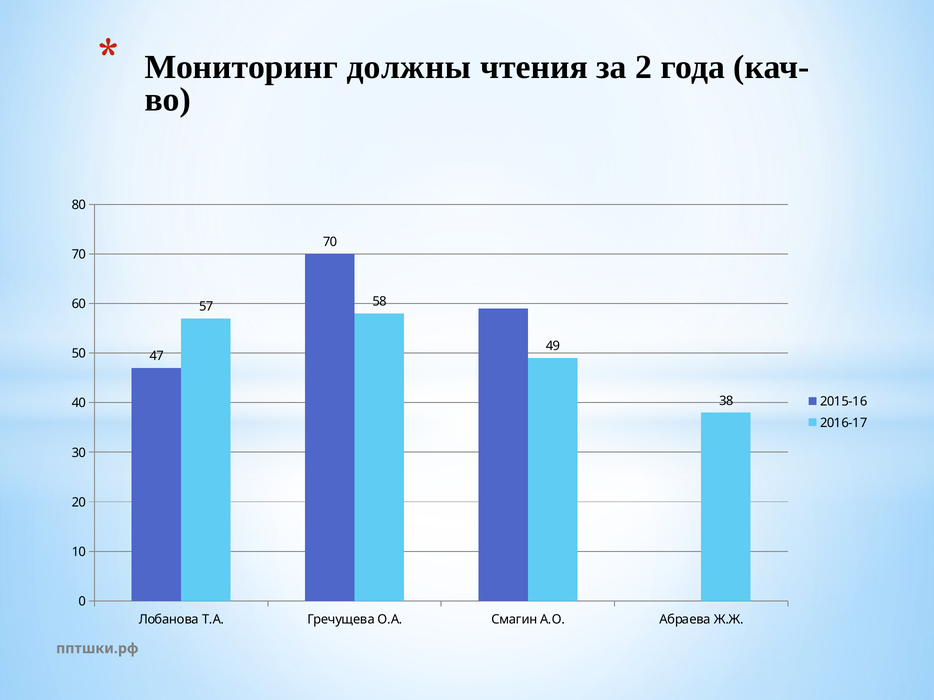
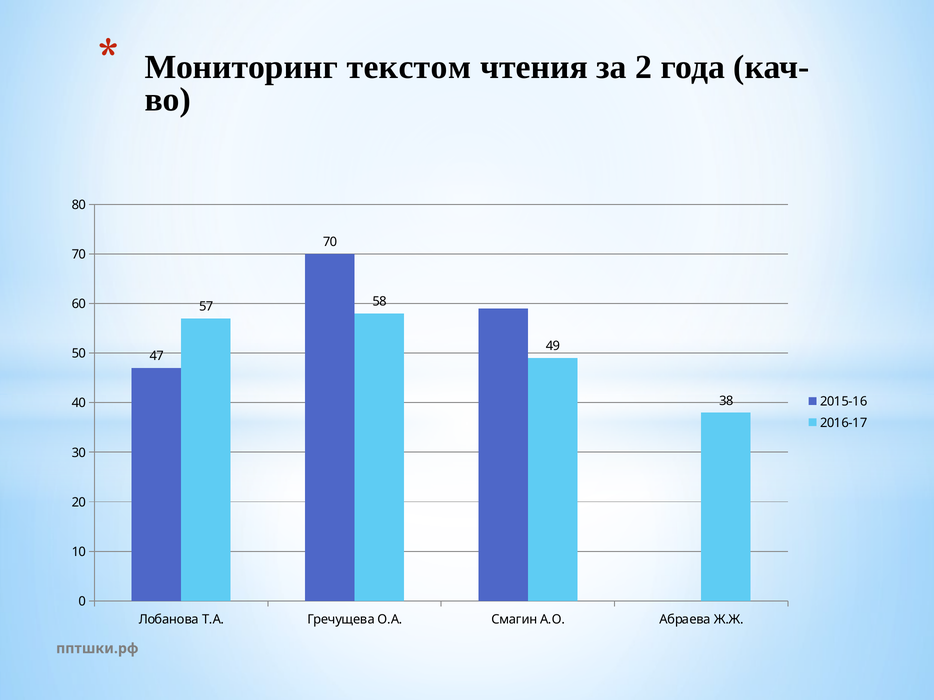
должны: должны -> текстом (409, 67)
